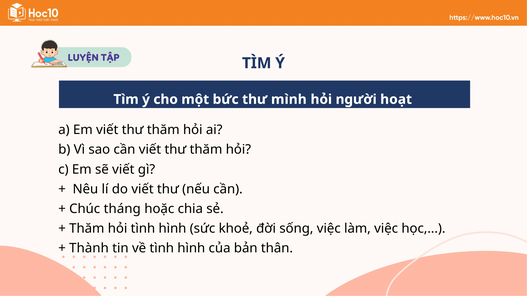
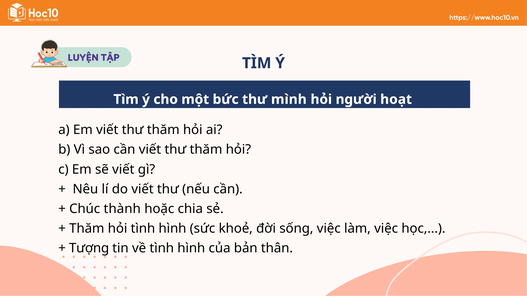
tháng: tháng -> thành (122, 209)
Thành: Thành -> Tượng (89, 249)
